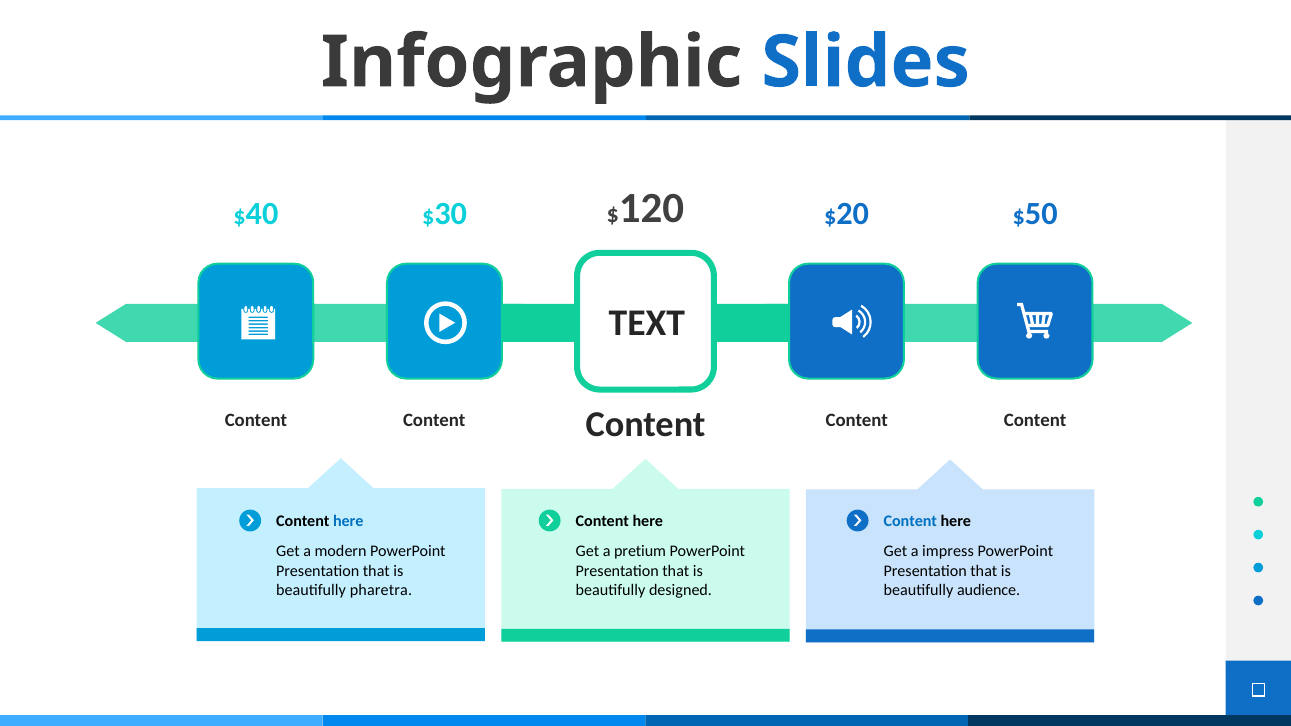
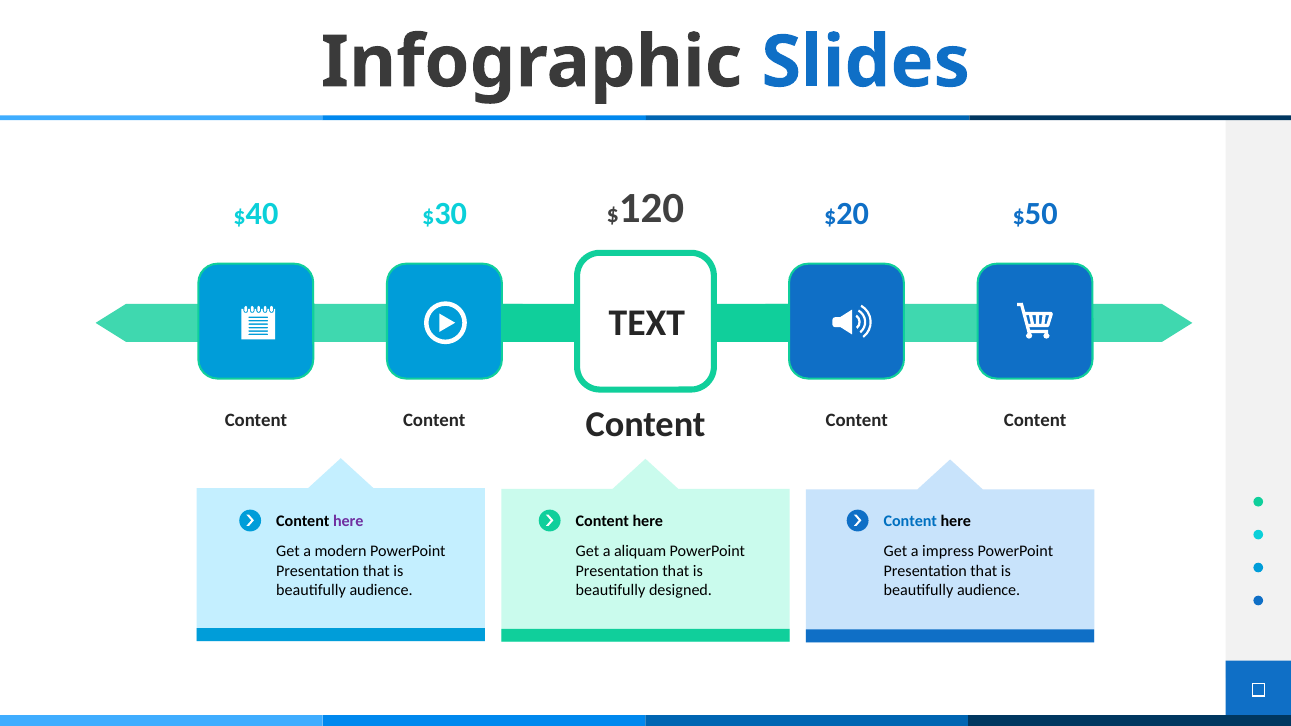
here colour: blue -> purple (348, 522)
pretium: pretium -> aliquam (640, 552)
pharetra: pharetra -> audience (381, 590)
